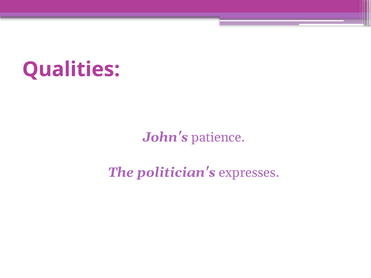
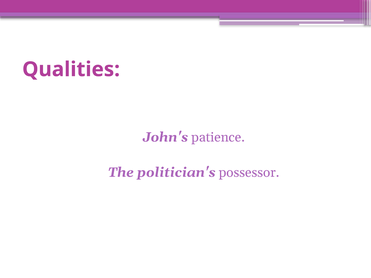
expresses: expresses -> possessor (249, 173)
